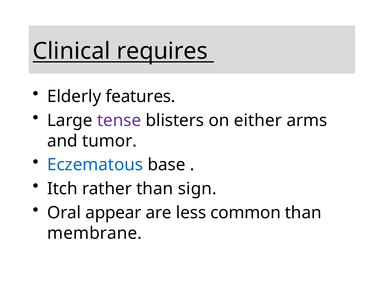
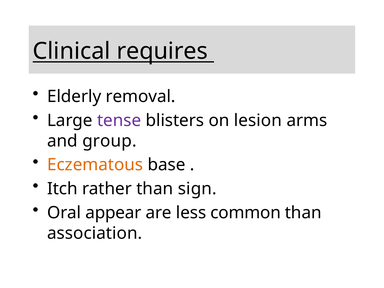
features: features -> removal (141, 97)
either: either -> lesion (258, 120)
tumor: tumor -> group (109, 141)
Eczematous colour: blue -> orange (95, 165)
membrane: membrane -> association (95, 233)
